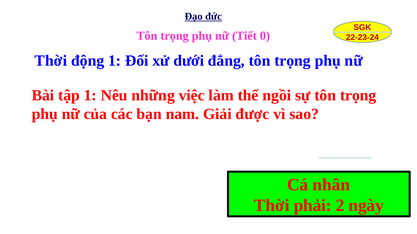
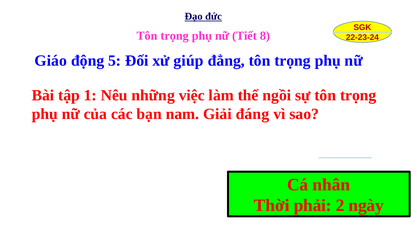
0: 0 -> 8 (265, 36)
Thời: Thời -> Giáo (51, 61)
động 1: 1 -> 5 (115, 61)
dưới: dưới -> giúp (189, 61)
được: được -> đáng (252, 114)
